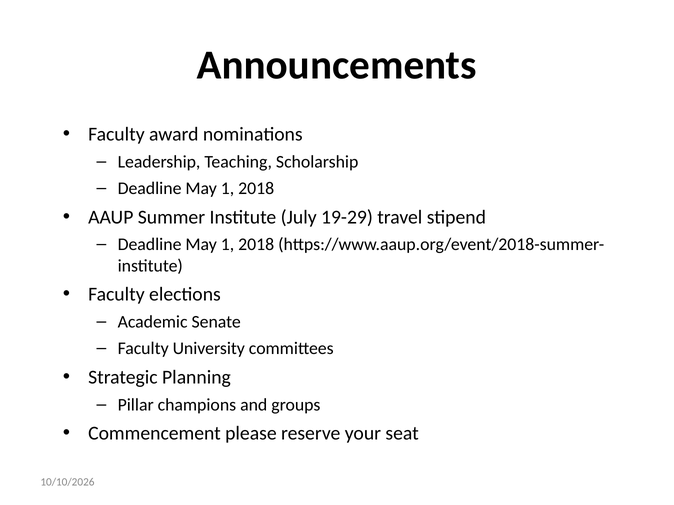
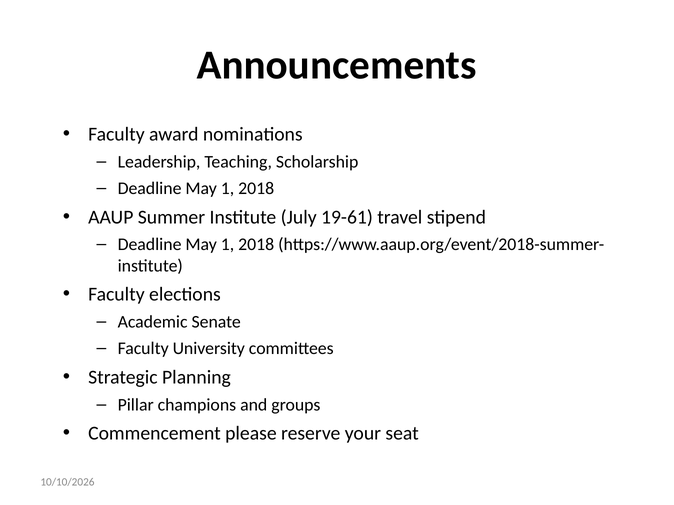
19-29: 19-29 -> 19-61 (347, 217)
